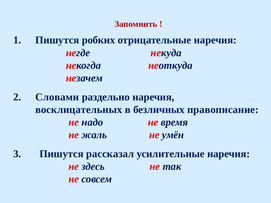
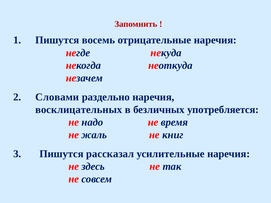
робких: робких -> восемь (98, 40)
правописание: правописание -> употребляется (223, 110)
умён: умён -> книг (173, 135)
